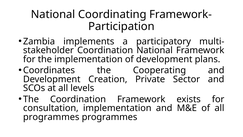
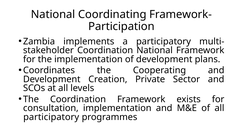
programmes: programmes -> participatory (51, 117)
